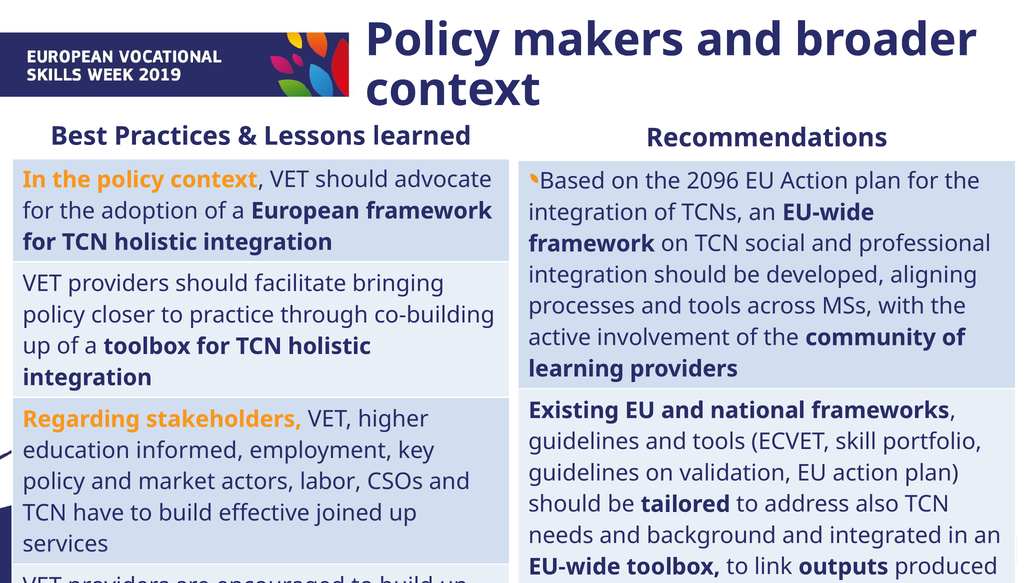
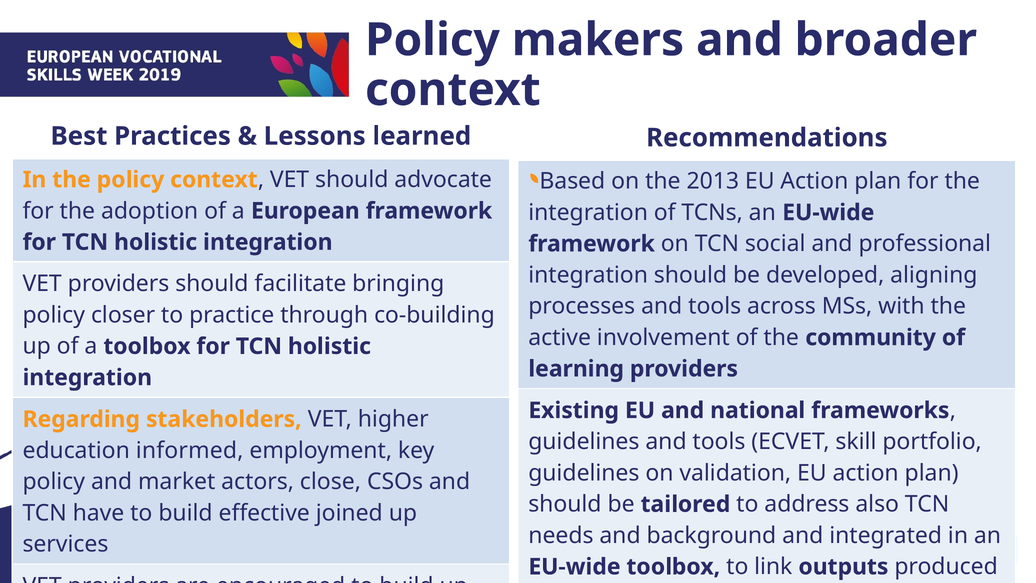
2096: 2096 -> 2013 (713, 181)
labor: labor -> close (330, 482)
